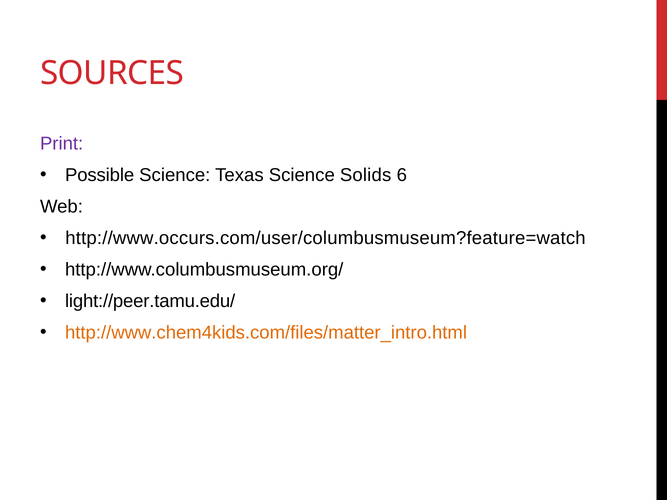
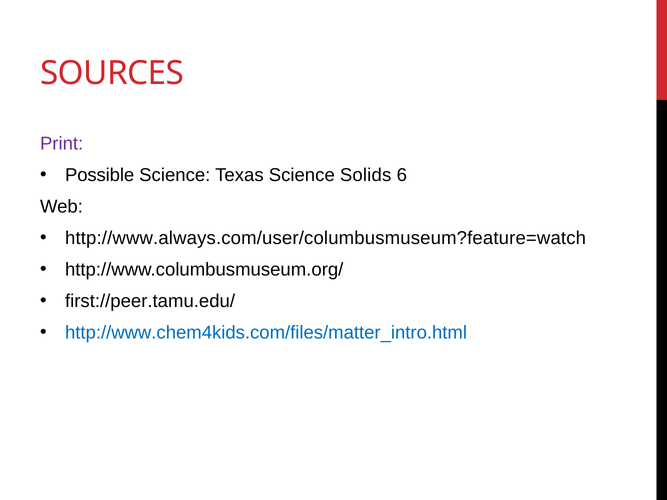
http://www.occurs.com/user/columbusmuseum?feature=watch: http://www.occurs.com/user/columbusmuseum?feature=watch -> http://www.always.com/user/columbusmuseum?feature=watch (326, 238)
light://peer.tamu.edu/: light://peer.tamu.edu/ -> first://peer.tamu.edu/ (150, 301)
http://www.chem4kids.com/files/matter_intro.html colour: orange -> blue (266, 333)
